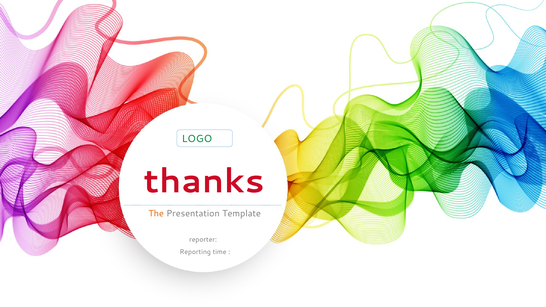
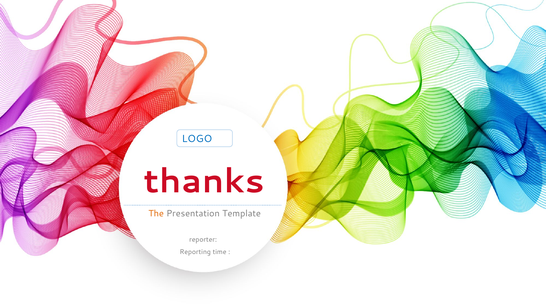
LOGO colour: green -> blue (197, 139)
